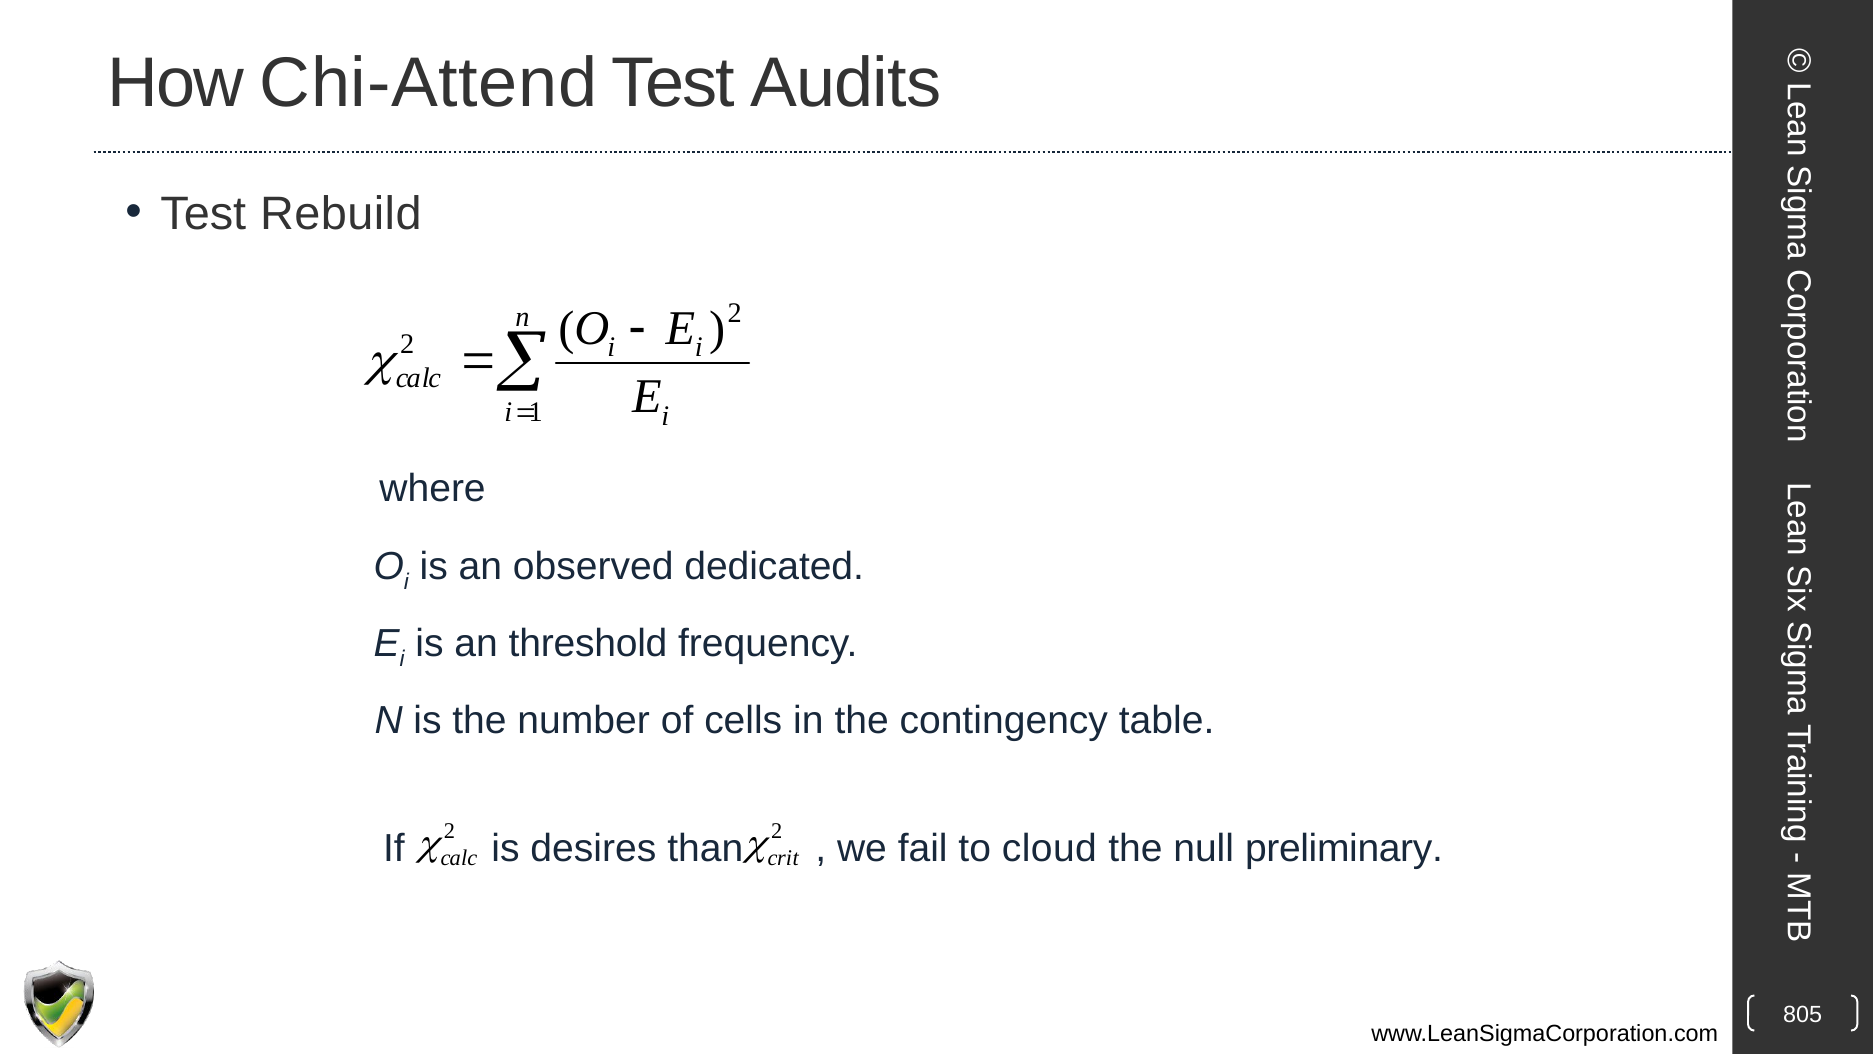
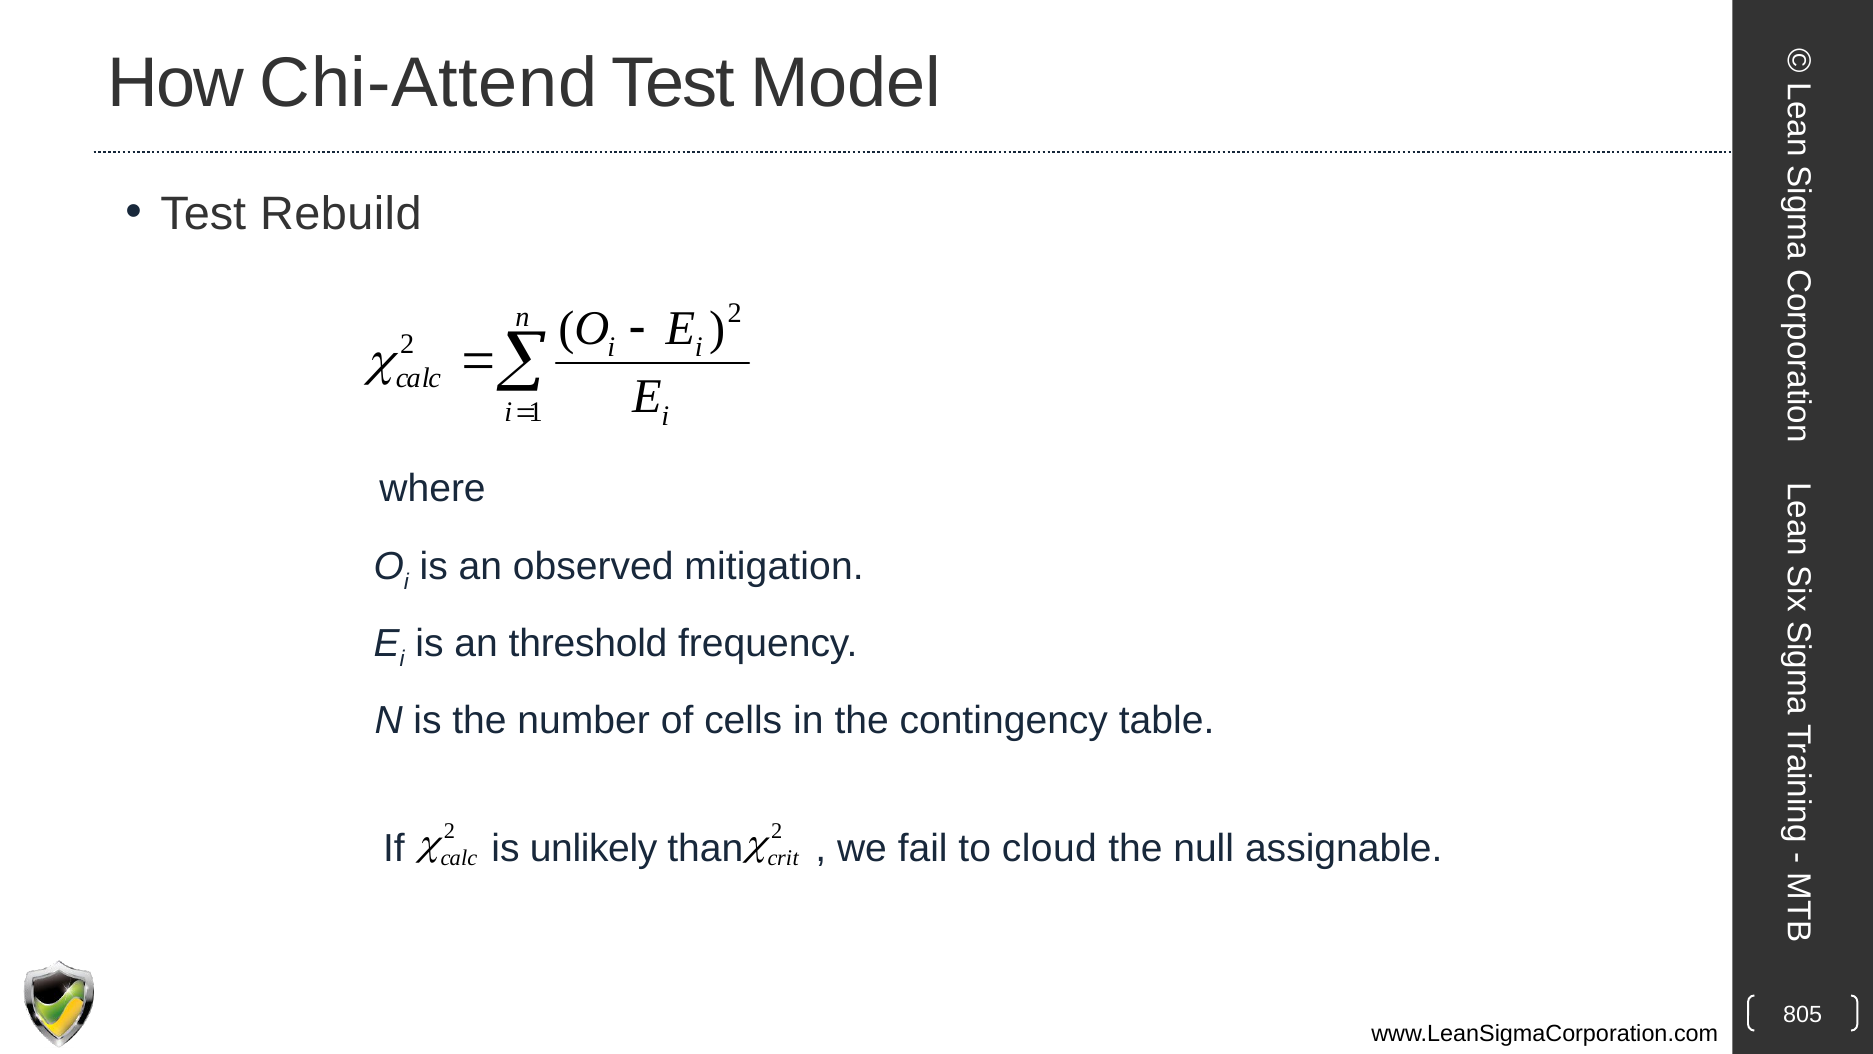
Audits: Audits -> Model (846, 83)
dedicated: dedicated -> mitigation (774, 566)
desires: desires -> unlikely (594, 849)
preliminary: preliminary -> assignable (1344, 849)
